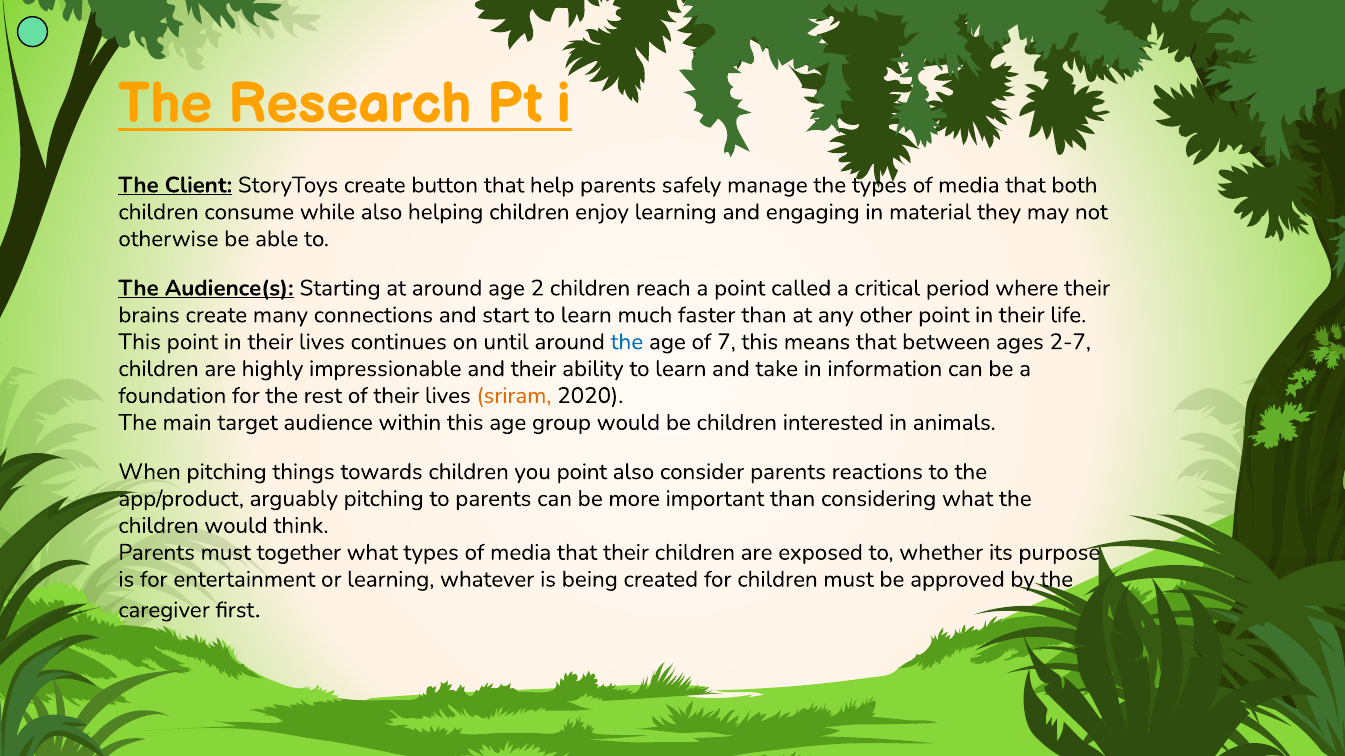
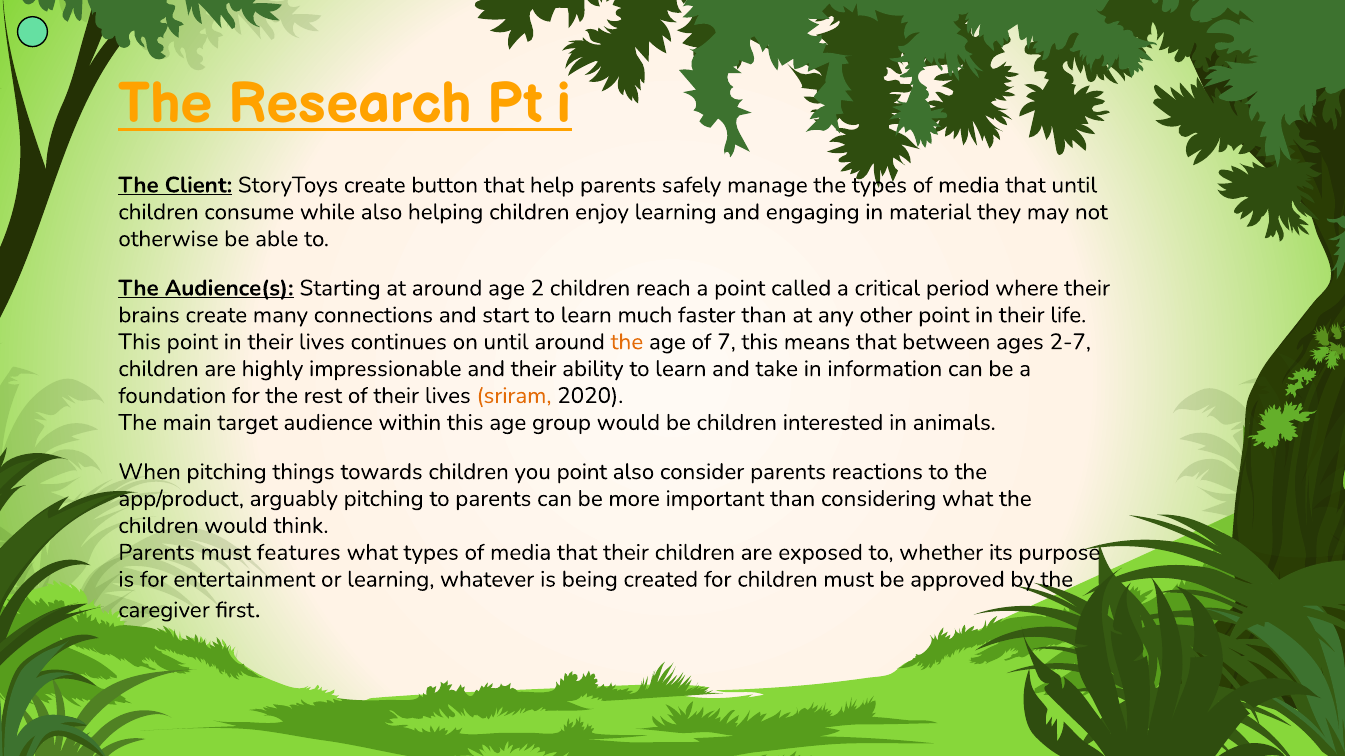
that both: both -> until (1074, 185)
the colour: blue -> orange (627, 342)
together: together -> features (299, 553)
